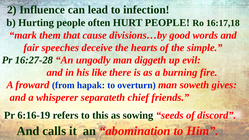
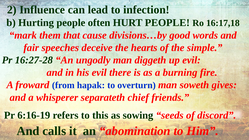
his like: like -> evil (99, 73)
